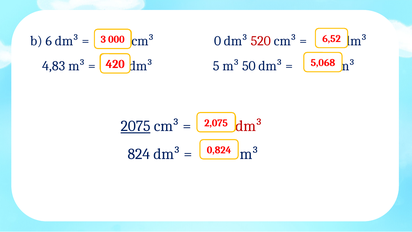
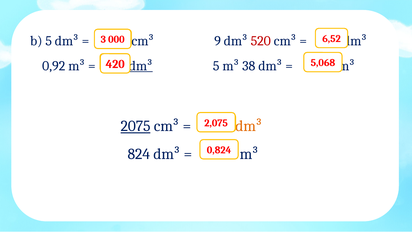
b 6: 6 -> 5 (49, 41)
0: 0 -> 9 (218, 41)
4,83: 4,83 -> 0,92 (54, 66)
dm³ underline: none -> present (141, 66)
50: 50 -> 38 (249, 66)
dm³ colour: red -> orange (249, 126)
